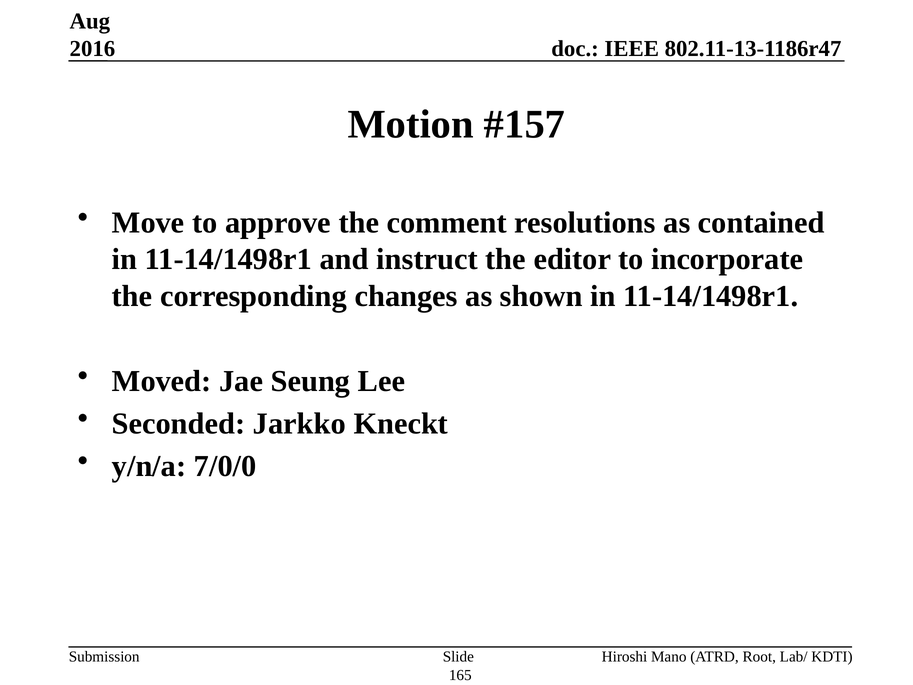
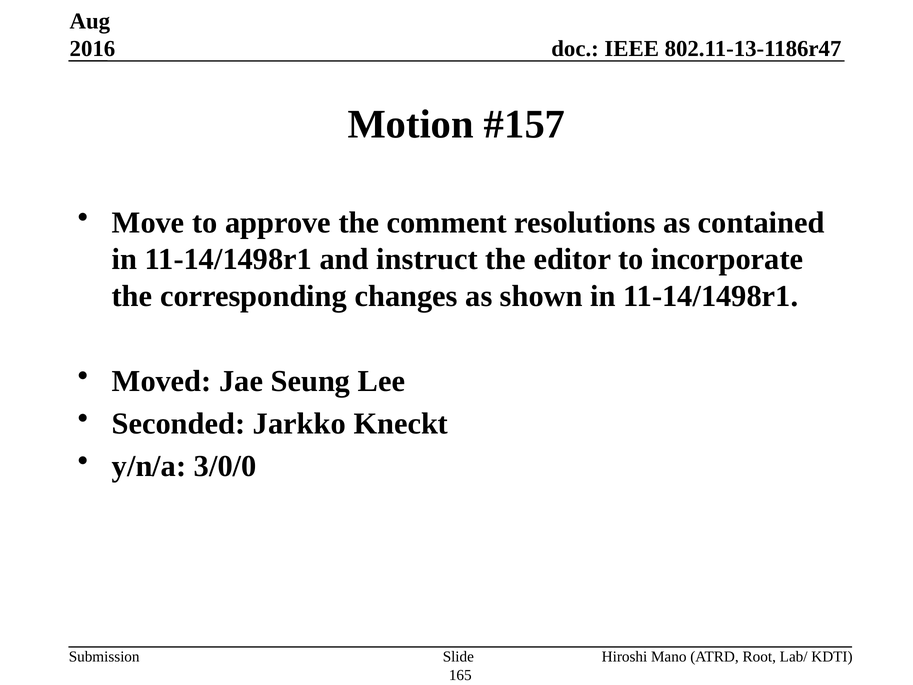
7/0/0: 7/0/0 -> 3/0/0 (225, 466)
